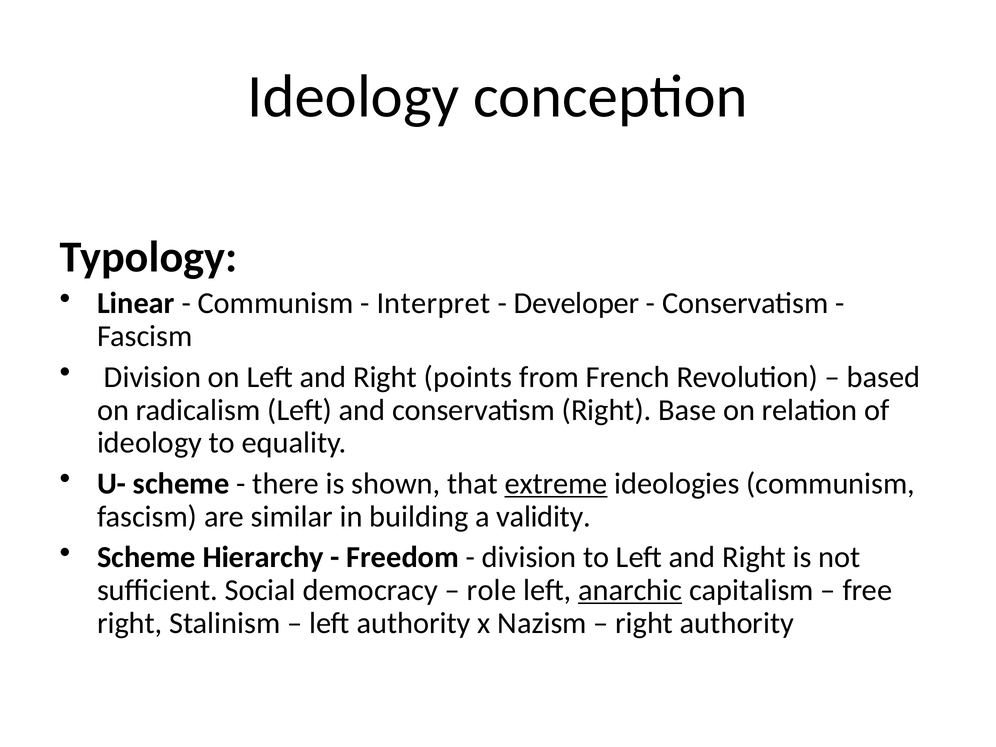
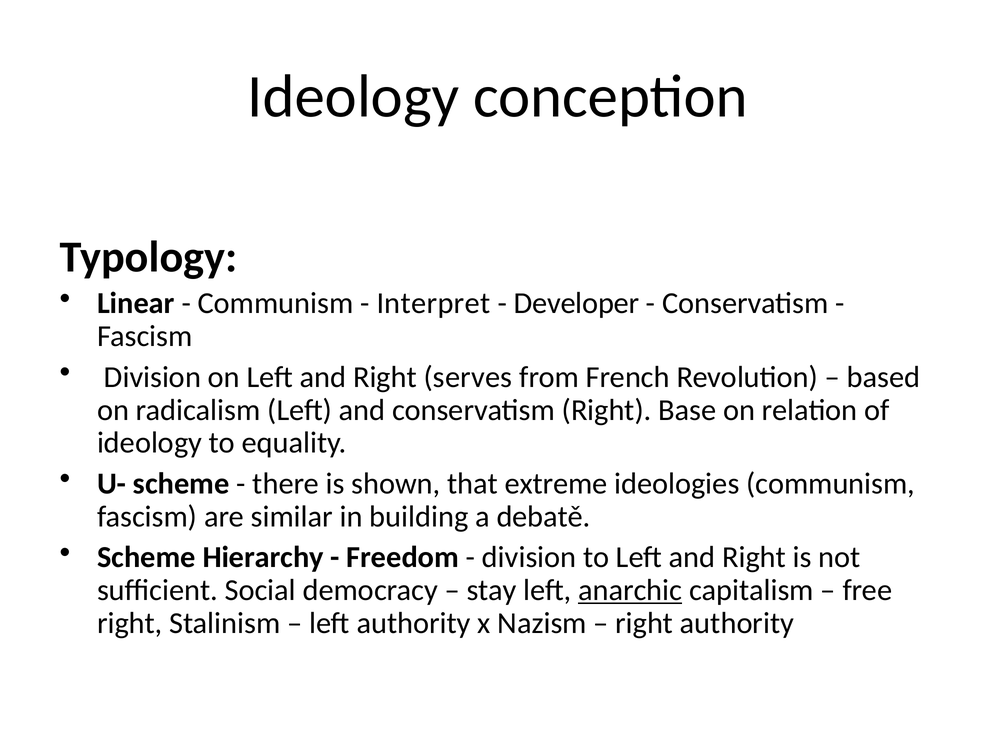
points: points -> serves (468, 377)
extreme underline: present -> none (556, 484)
validity: validity -> debatě (543, 517)
role: role -> stay (492, 590)
